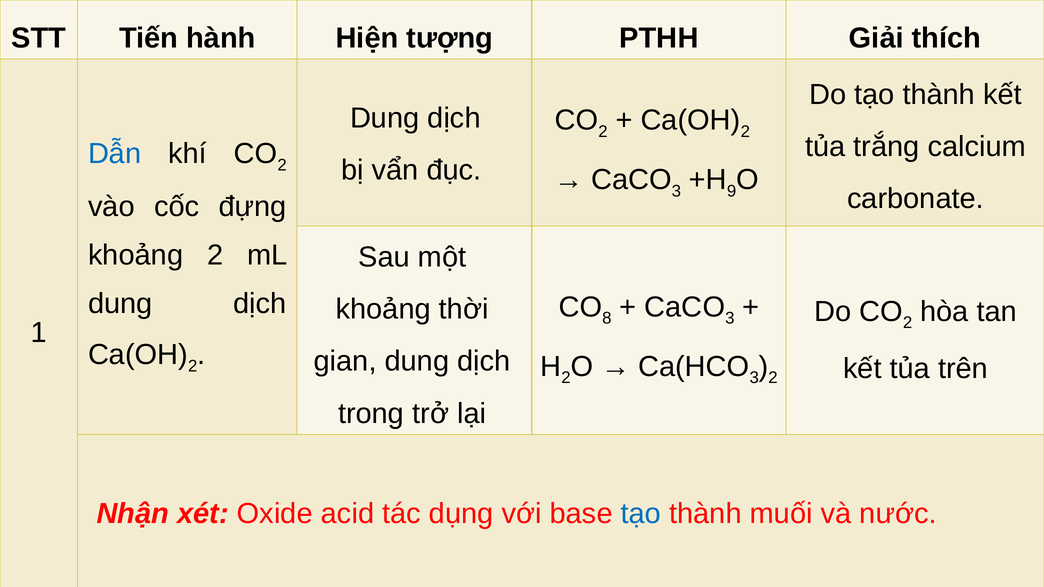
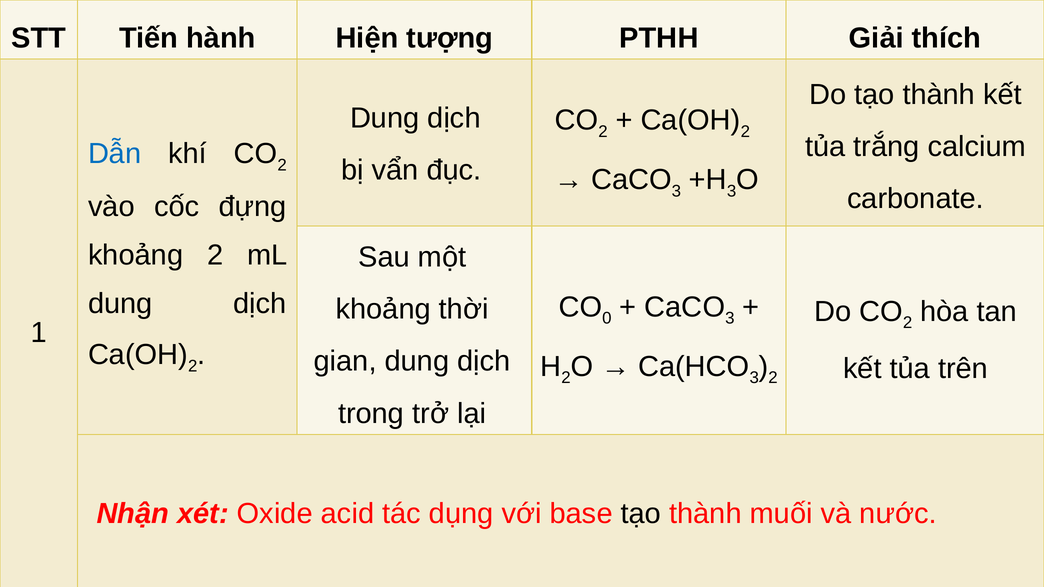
9: 9 -> 3 (732, 191)
8: 8 -> 0 (607, 319)
tạo colour: blue -> black (641, 514)
